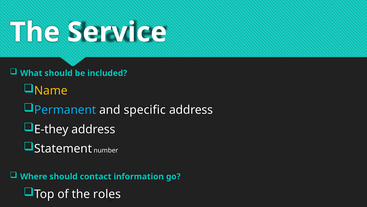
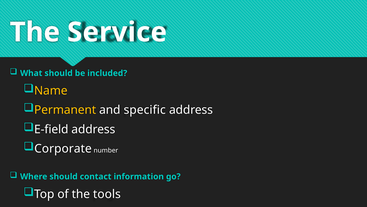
Permanent colour: light blue -> yellow (65, 110)
E-they: E-they -> E-field (51, 129)
Statement: Statement -> Corporate (63, 148)
roles: roles -> tools (107, 194)
